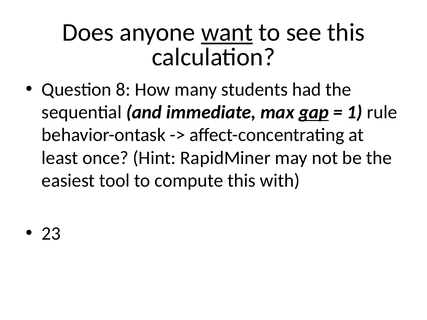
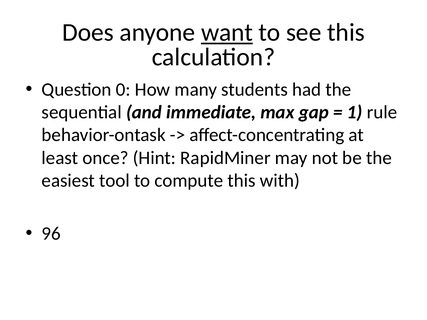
8: 8 -> 0 (123, 90)
gap underline: present -> none (314, 112)
23: 23 -> 96 (51, 234)
